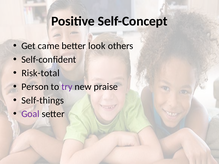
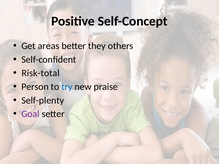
came: came -> areas (49, 46)
look: look -> they (97, 46)
try colour: purple -> blue (67, 87)
Self-things: Self-things -> Self-plenty (43, 100)
